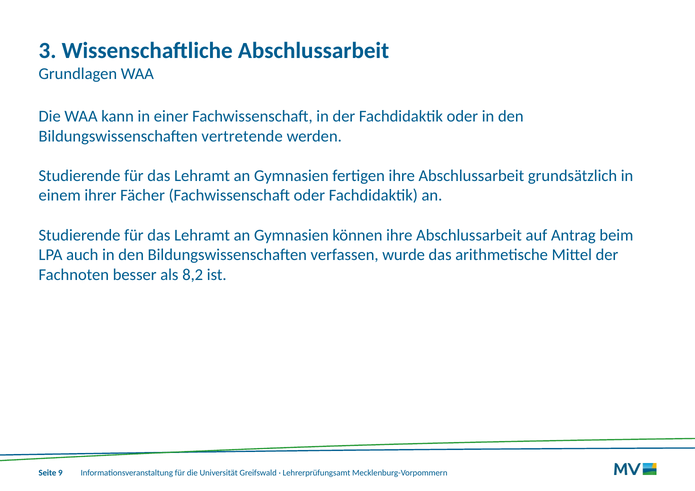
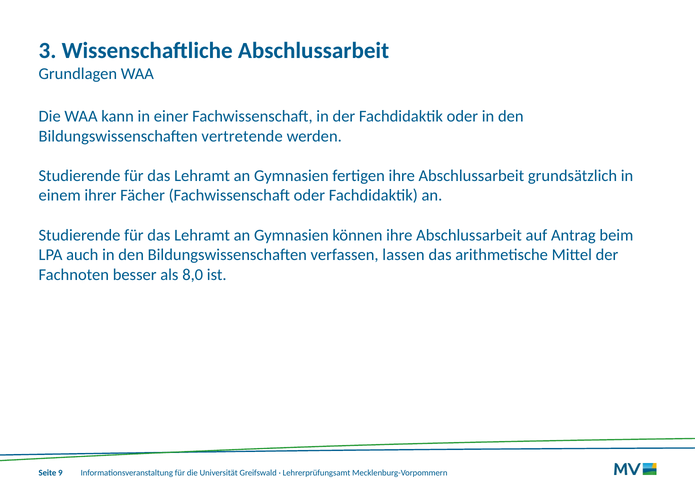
wurde: wurde -> lassen (403, 255)
8,2: 8,2 -> 8,0 (193, 275)
